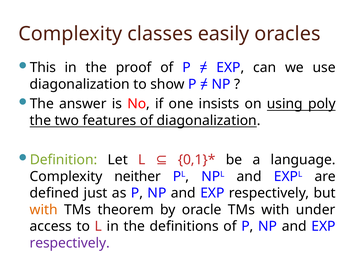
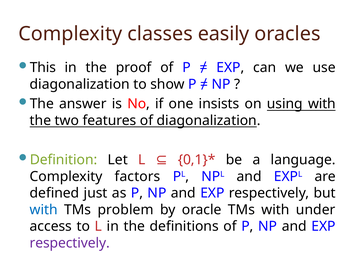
using poly: poly -> with (322, 104)
neither: neither -> factors (138, 176)
with colour: orange -> blue (44, 210)
theorem: theorem -> problem (126, 210)
